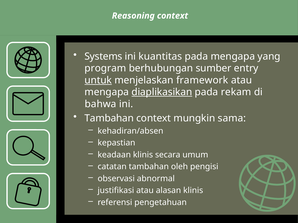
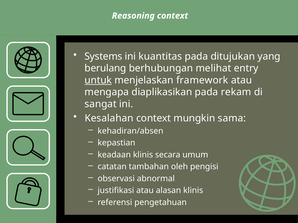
pada mengapa: mengapa -> ditujukan (233, 57)
program: program -> berulang (105, 68)
sumber: sumber -> melihat (213, 68)
diaplikasikan underline: present -> none (162, 92)
bahwa: bahwa -> sangat (101, 104)
Tambahan: Tambahan -> Kesalahan (109, 118)
